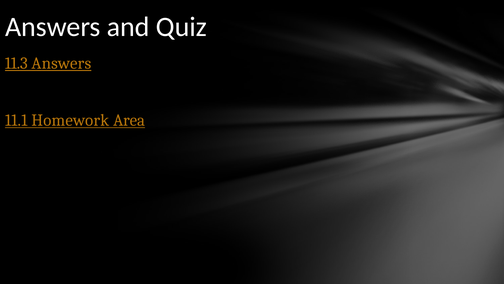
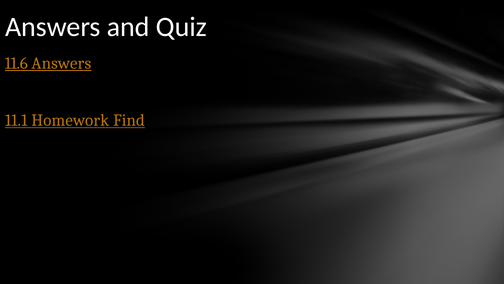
11.3: 11.3 -> 11.6 (16, 63)
Area: Area -> Find (129, 120)
